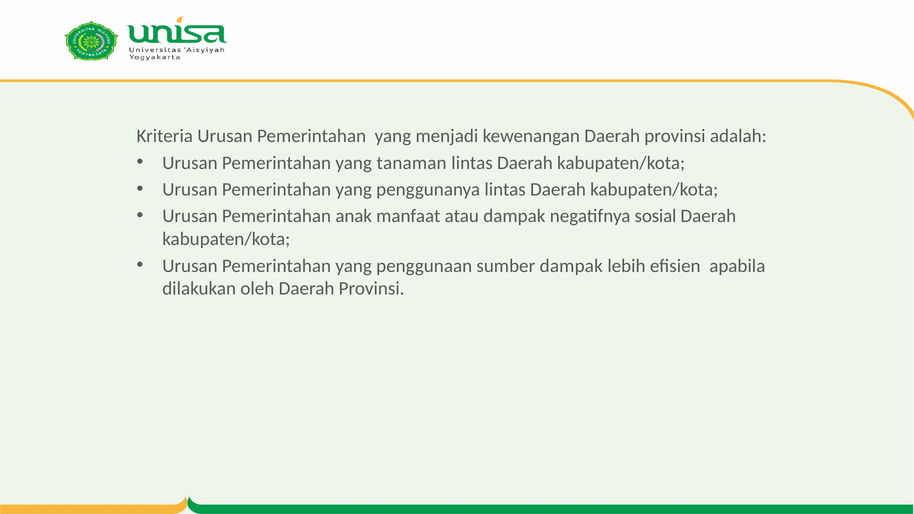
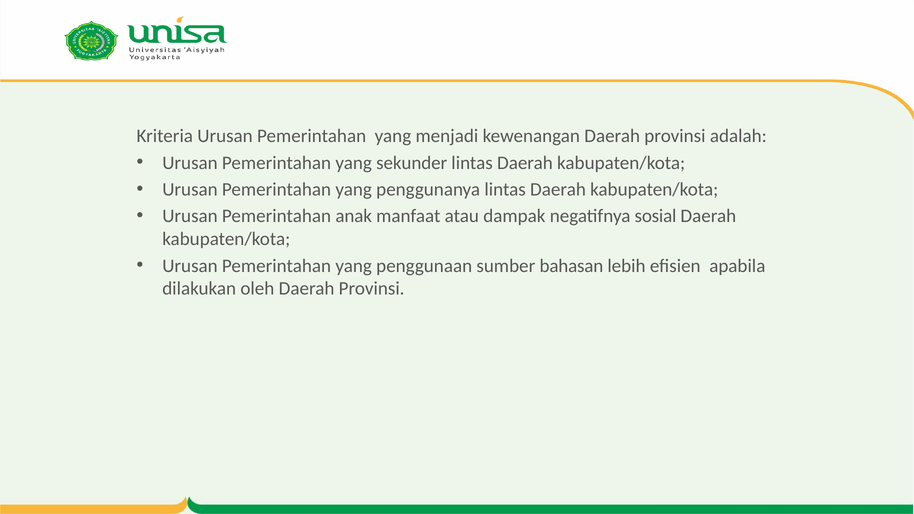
tanaman: tanaman -> sekunder (412, 163)
sumber dampak: dampak -> bahasan (571, 266)
